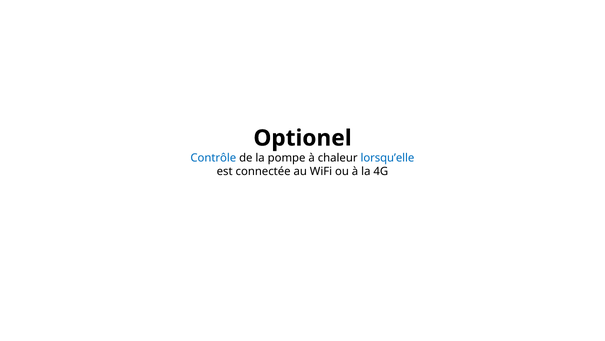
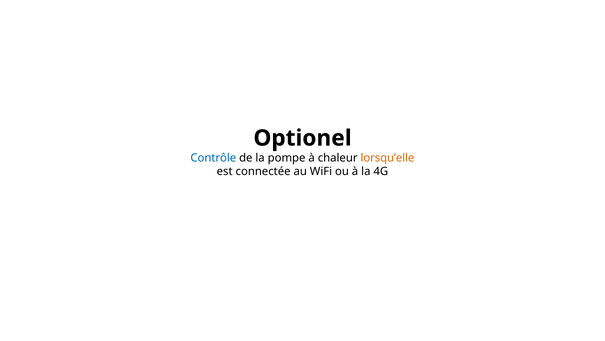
lorsqu’elle colour: blue -> orange (387, 157)
